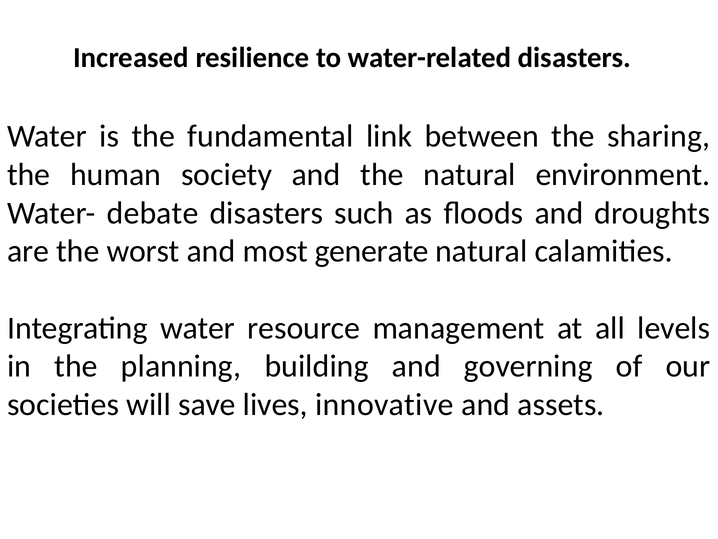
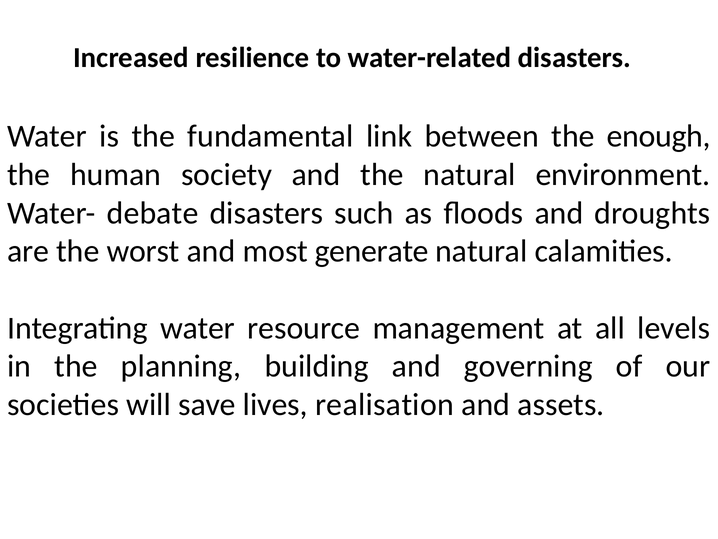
sharing: sharing -> enough (659, 136)
innovative: innovative -> realisation (384, 404)
